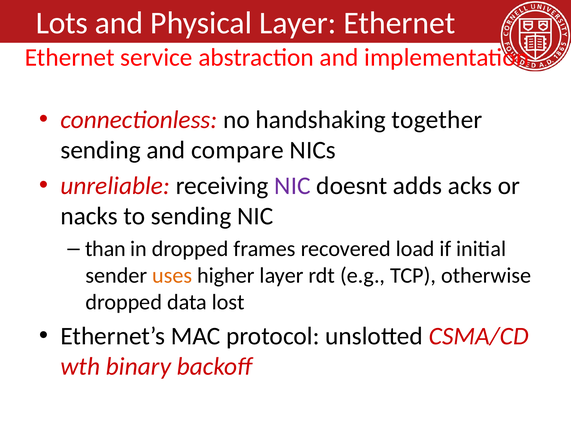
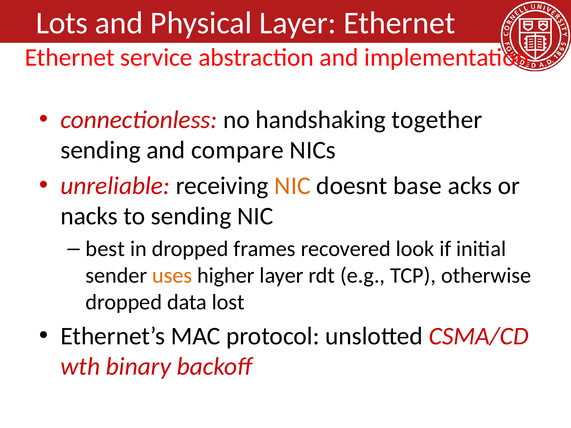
NIC colour: purple -> orange (292, 186)
adds: adds -> base (417, 186)
than: than -> best (105, 249)
load: load -> look (415, 249)
